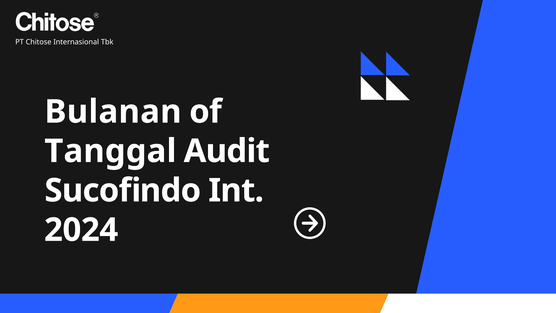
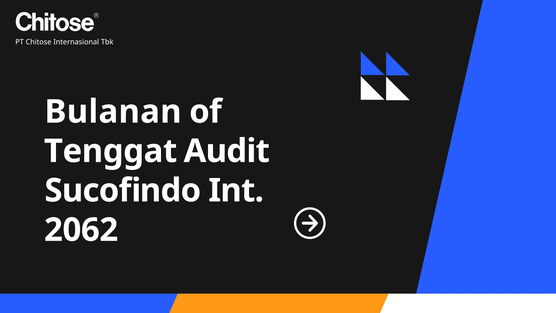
Tanggal: Tanggal -> Tenggat (111, 151)
2024: 2024 -> 2062 (81, 230)
